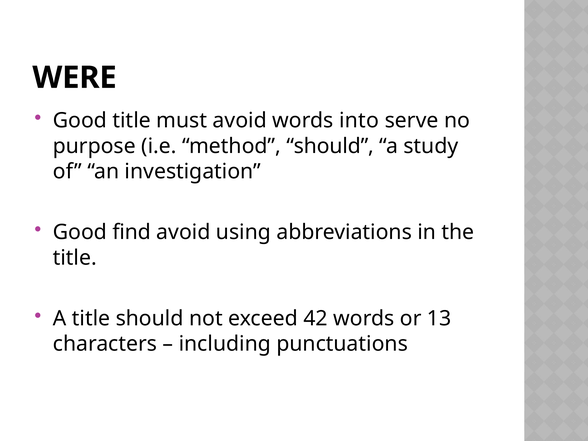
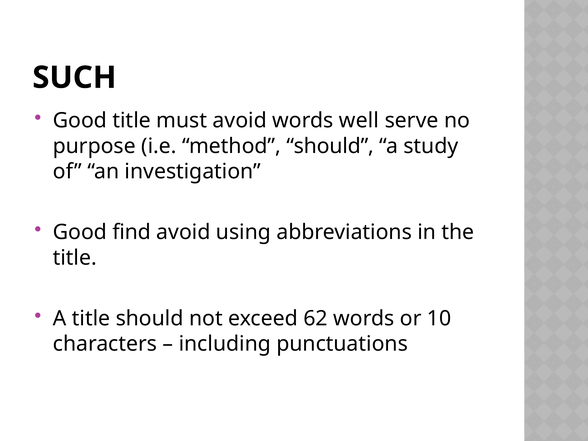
WERE: WERE -> SUCH (74, 78)
into: into -> well (359, 121)
42: 42 -> 62 (315, 319)
13: 13 -> 10 (439, 319)
